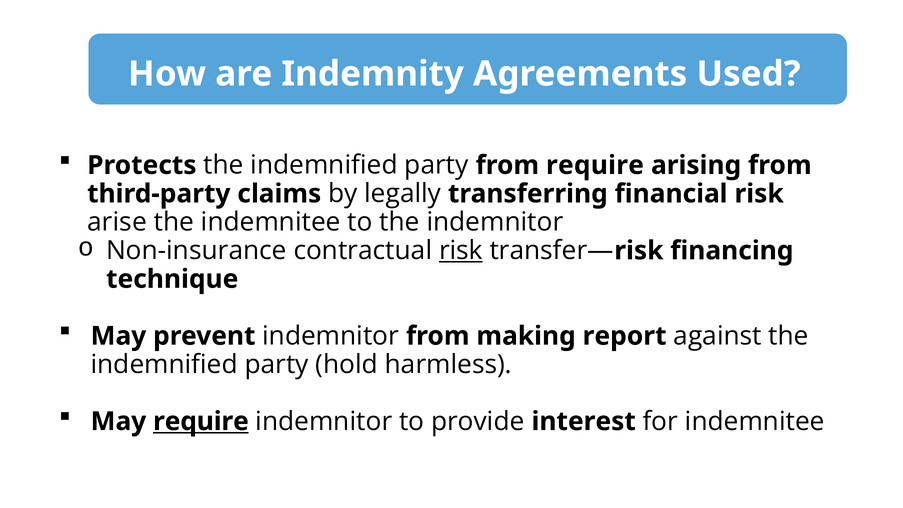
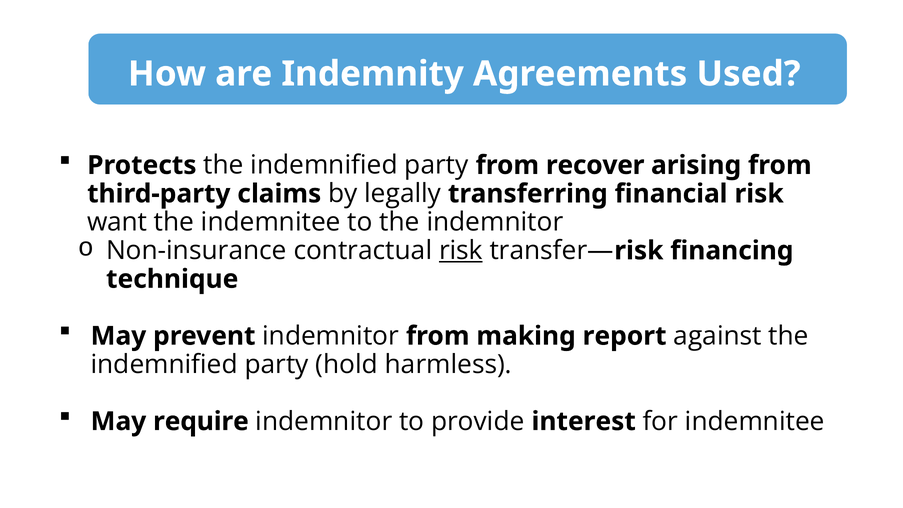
from require: require -> recover (595, 165)
arise: arise -> want (117, 222)
require underline: present -> none (201, 421)
